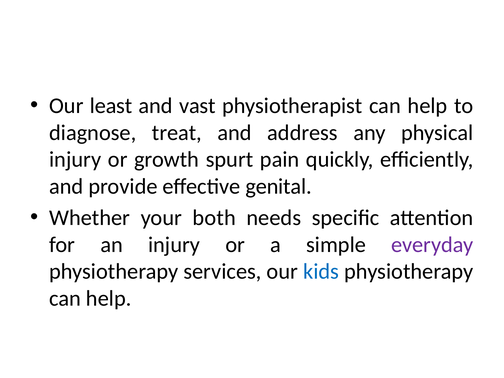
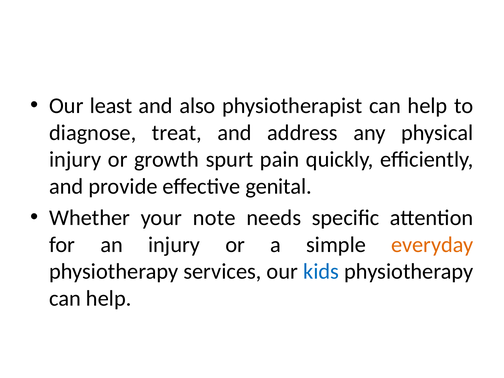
vast: vast -> also (197, 106)
both: both -> note (214, 218)
everyday colour: purple -> orange (432, 245)
